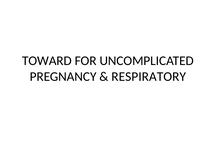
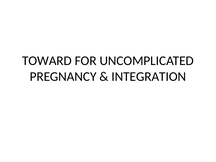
RESPIRATORY: RESPIRATORY -> INTEGRATION (149, 77)
